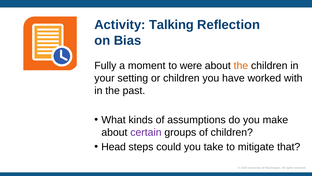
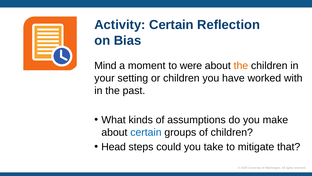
Activity Talking: Talking -> Certain (171, 25)
Fully: Fully -> Mind (105, 65)
certain colour: purple -> blue (146, 132)
